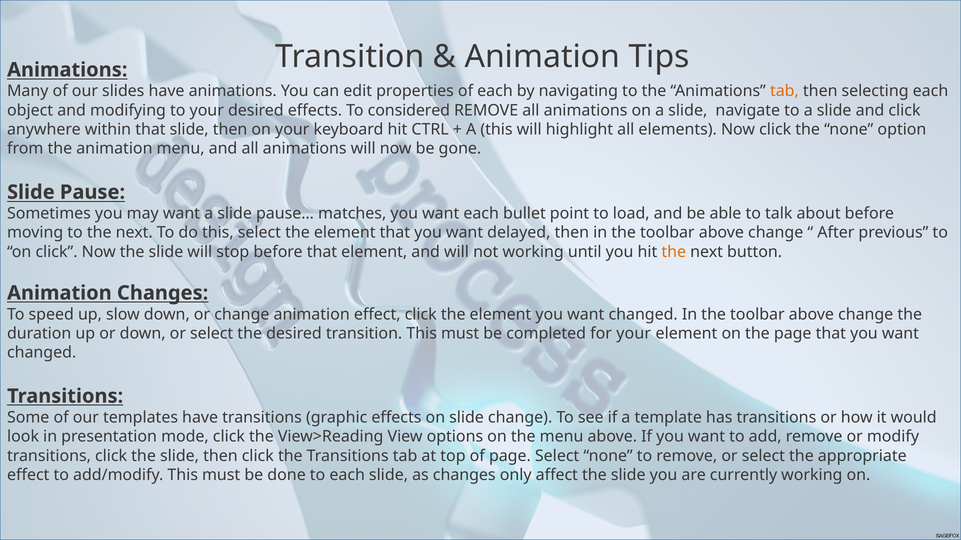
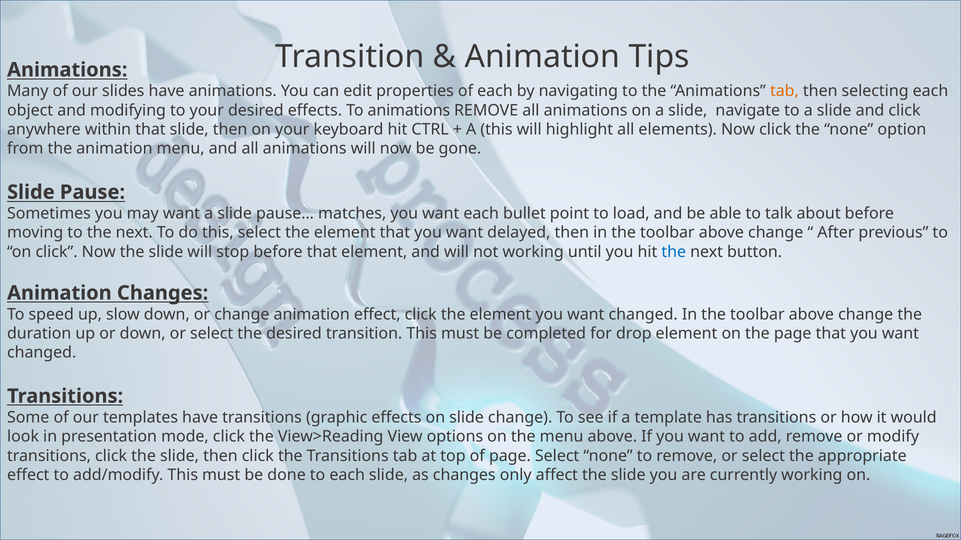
To considered: considered -> animations (409, 110)
the colour: orange -> blue (674, 252)
for your: your -> drop (634, 334)
